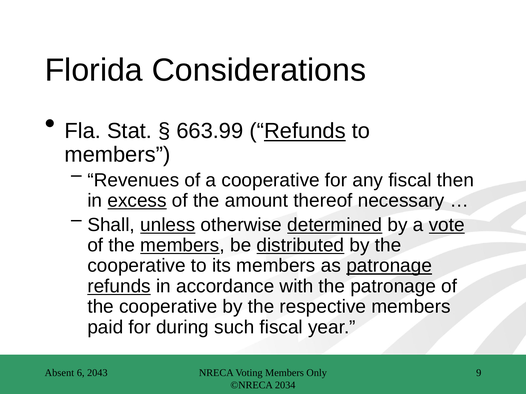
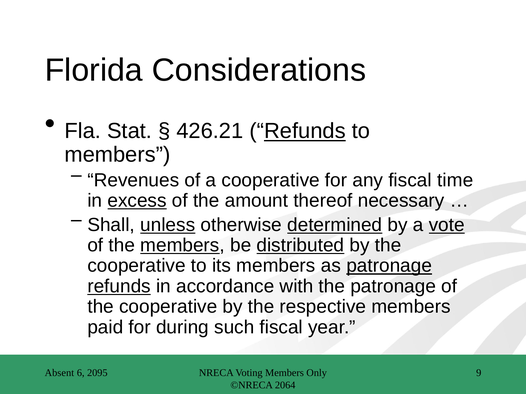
663.99: 663.99 -> 426.21 (210, 131)
then: then -> time (455, 180)
2043: 2043 -> 2095 (97, 373)
2034: 2034 -> 2064 (285, 386)
